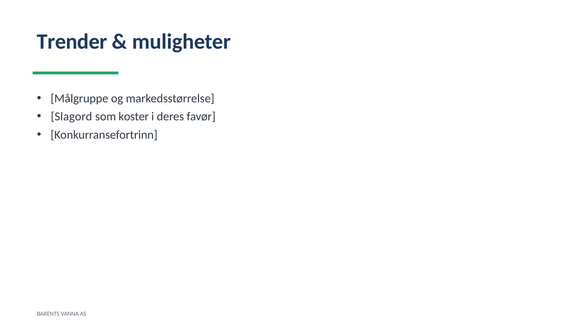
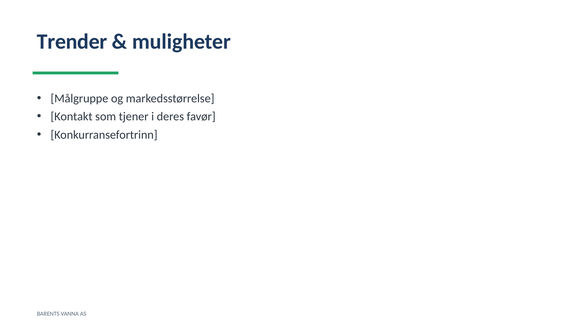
Slagord: Slagord -> Kontakt (72, 117)
koster: koster -> tjener (134, 117)
